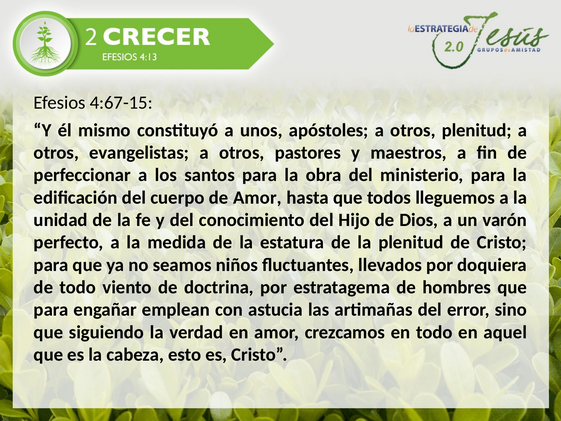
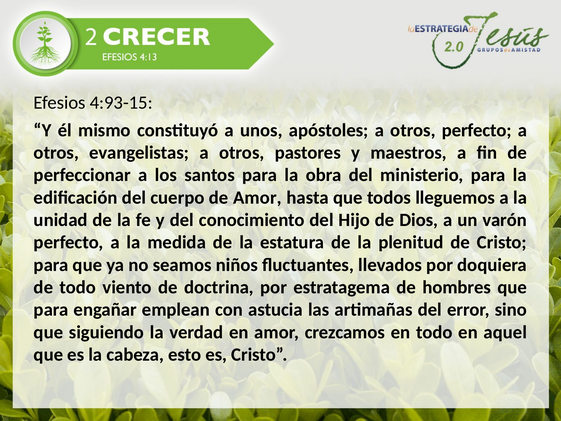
4:67-15: 4:67-15 -> 4:93-15 (121, 103)
otros plenitud: plenitud -> perfecto (477, 130)
